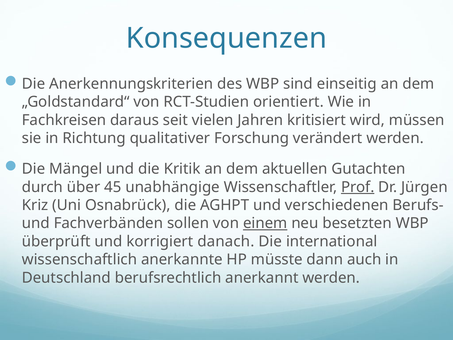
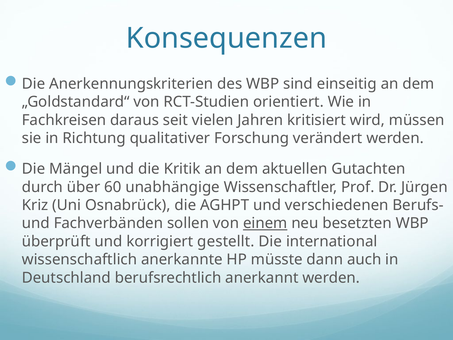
45: 45 -> 60 (113, 187)
Prof underline: present -> none (358, 187)
danach: danach -> gestellt (226, 241)
